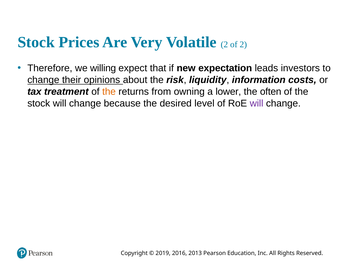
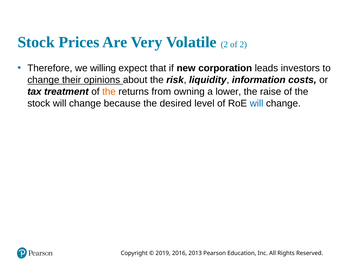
expectation: expectation -> corporation (225, 68)
often: often -> raise (271, 91)
will colour: purple -> blue (257, 103)
